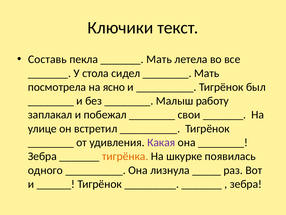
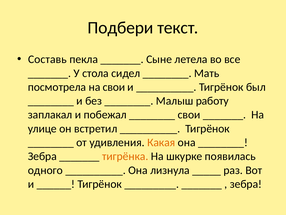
Ключики: Ключики -> Подбери (120, 28)
Мать: Мать -> Сыне (159, 59)
на ясно: ясно -> свои (114, 87)
Какая colour: purple -> orange (161, 142)
